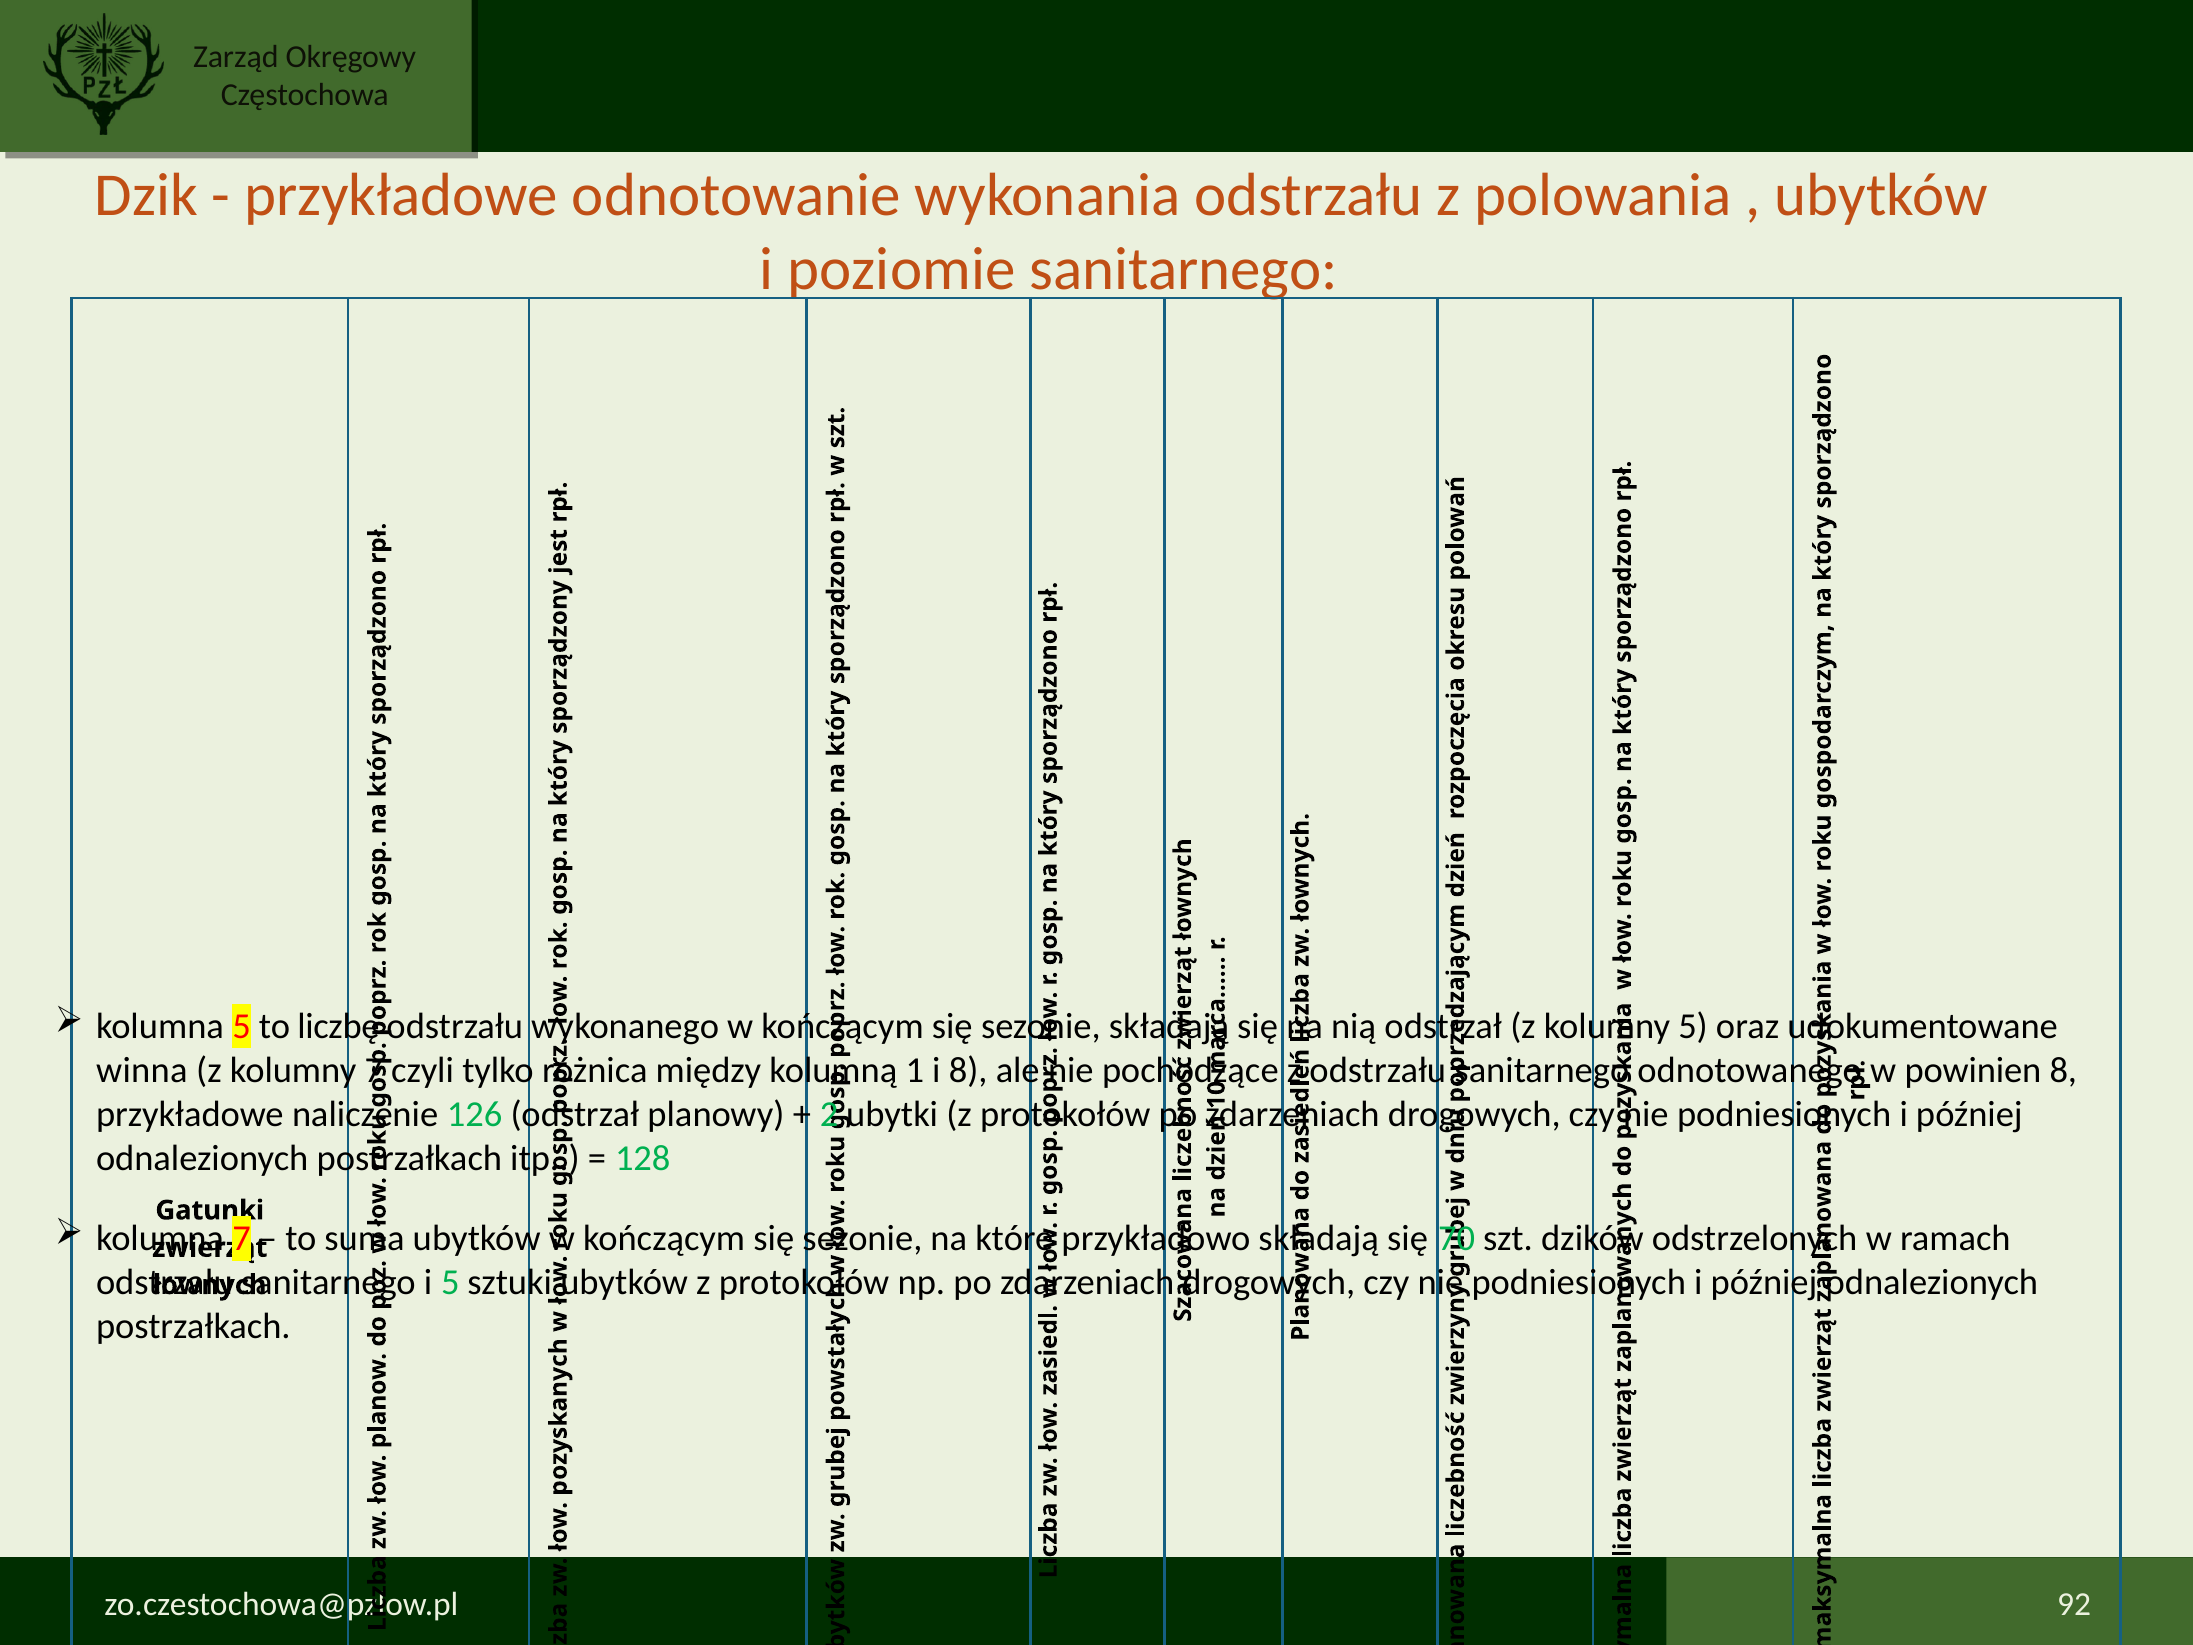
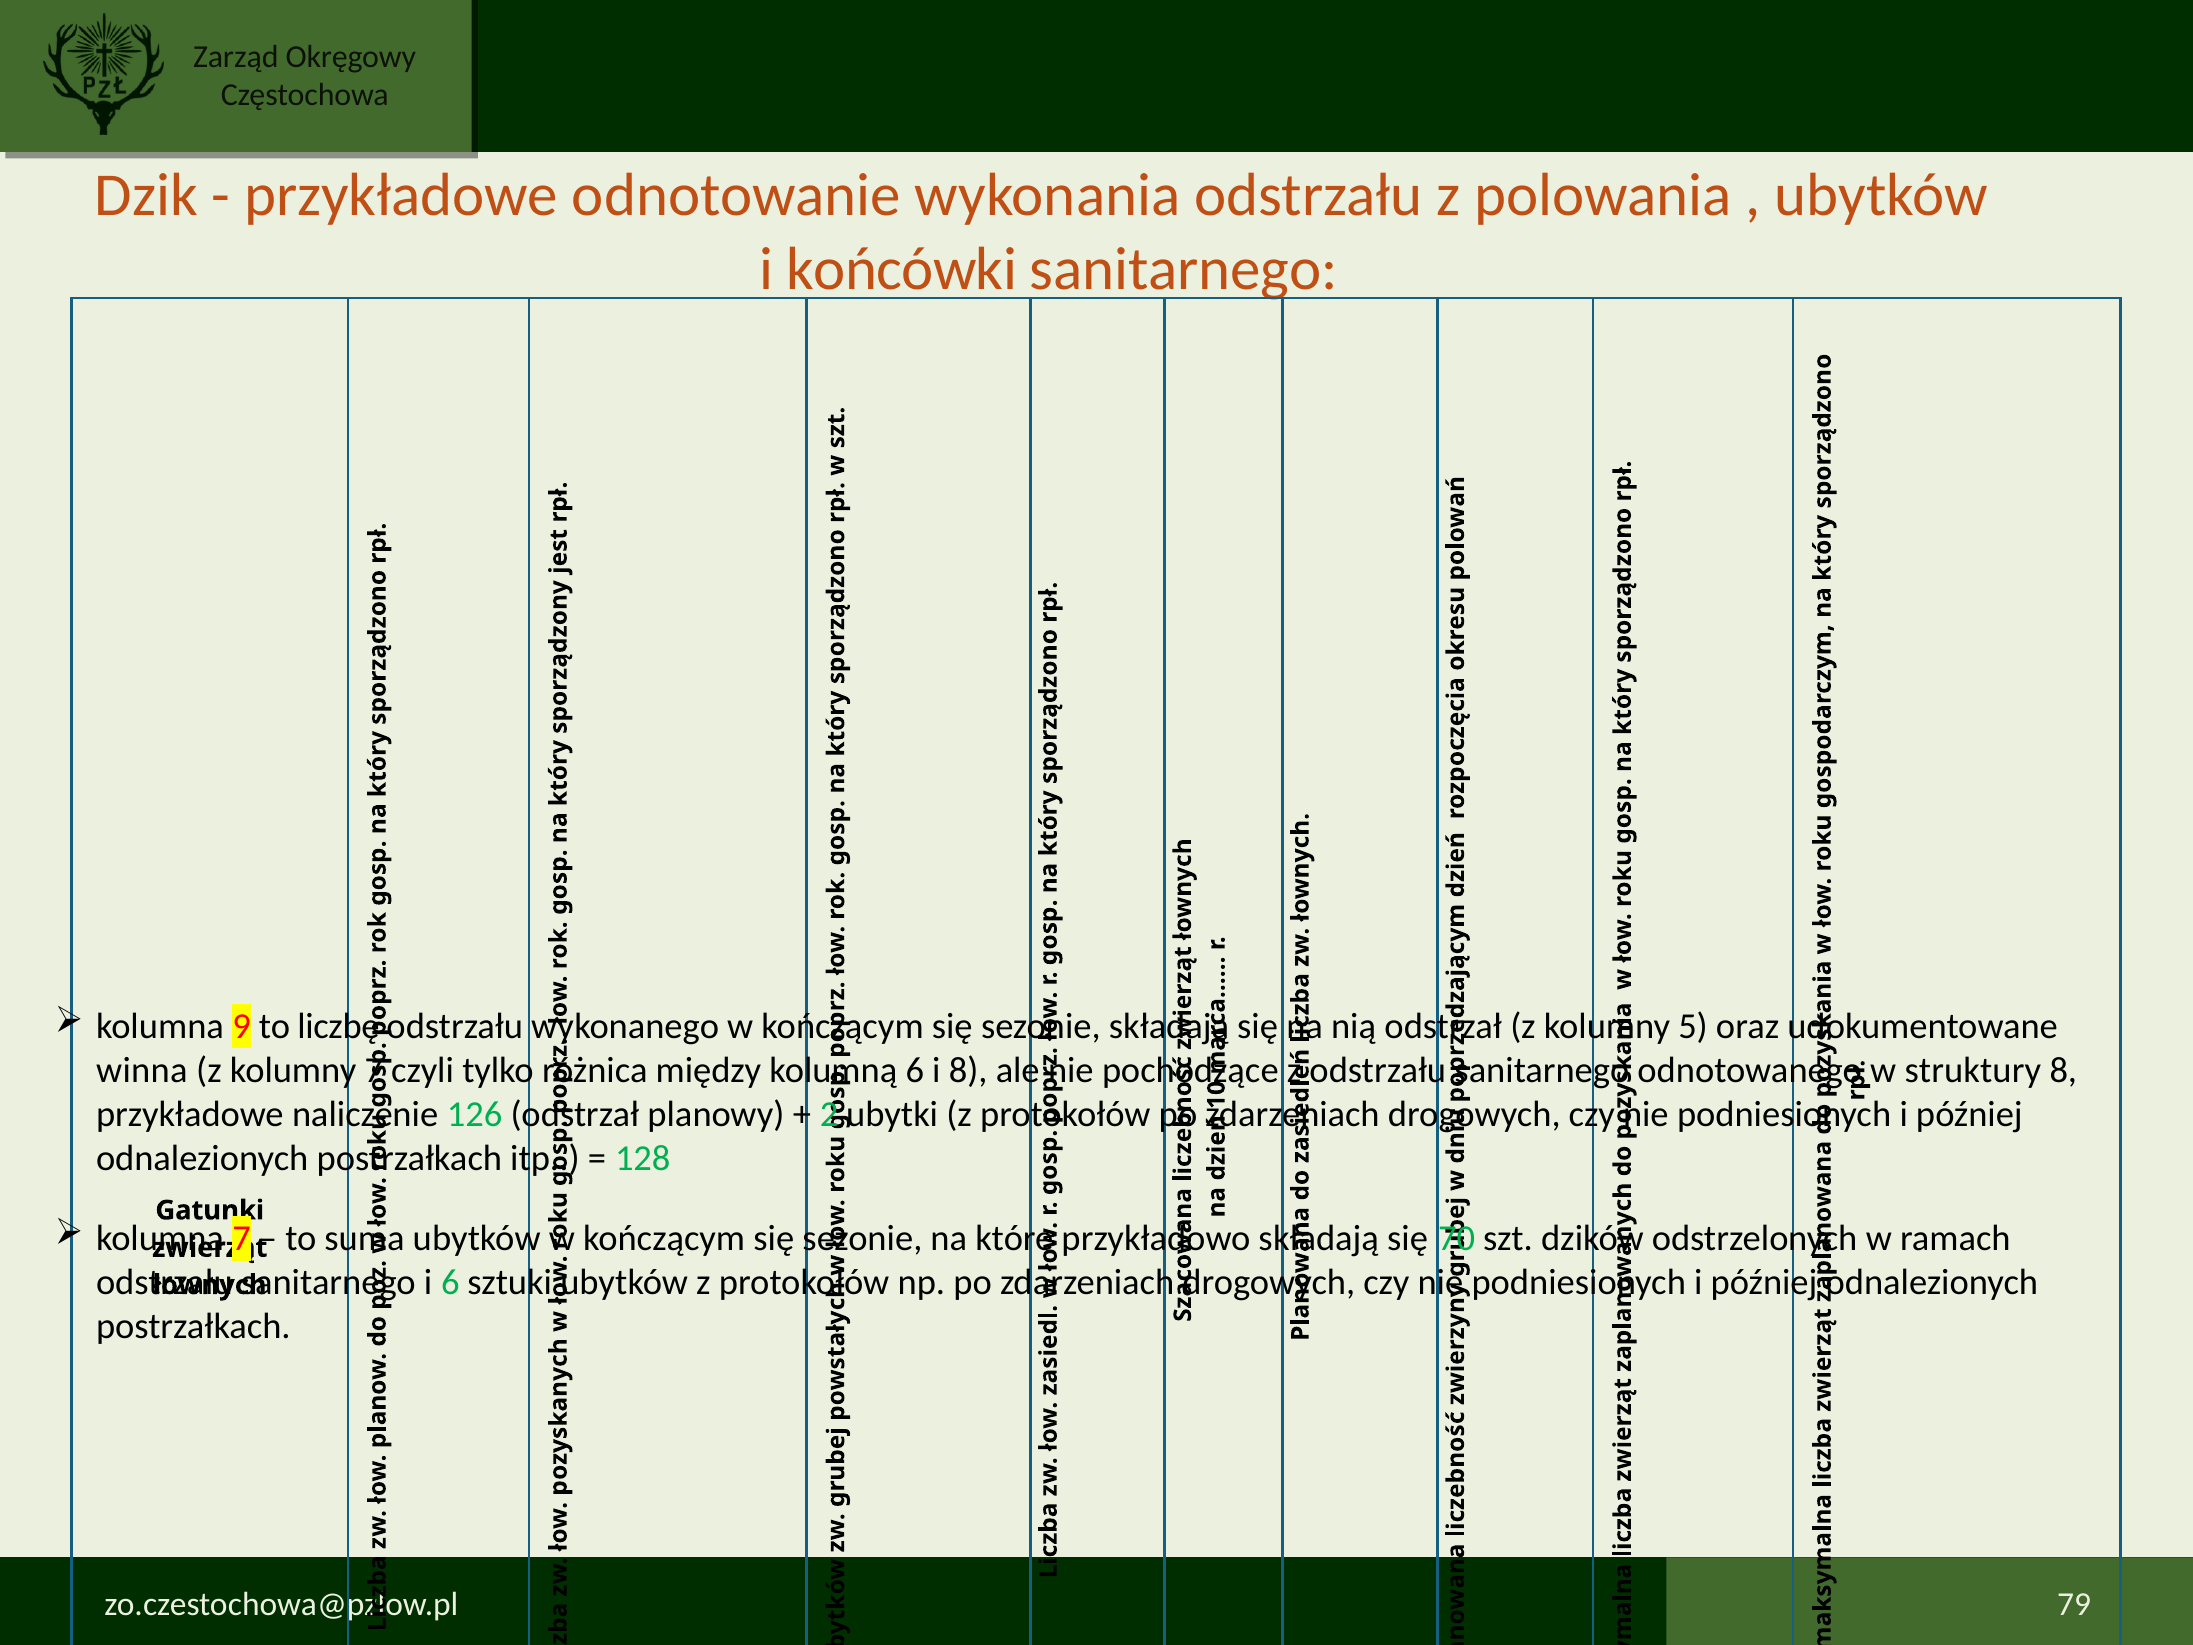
poziomie: poziomie -> końcówki (902, 269)
kolumna 5: 5 -> 9 (242, 1026)
1: 1 -> 6 (915, 1070)
powinien: powinien -> struktury (1973, 1070)
i 5: 5 -> 6 (450, 1282)
92: 92 -> 79 (2074, 1604)
